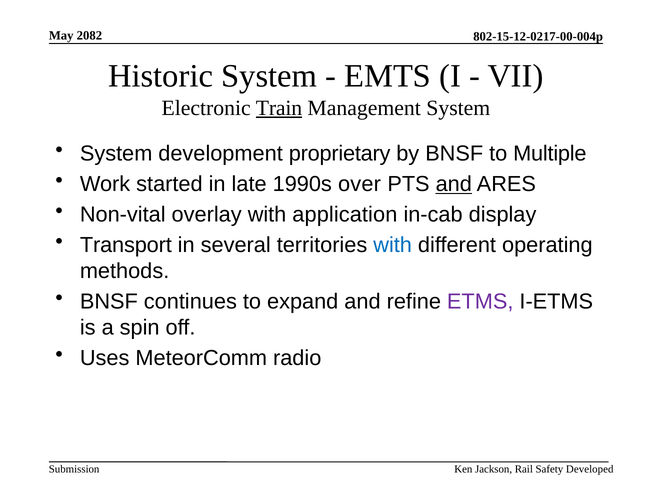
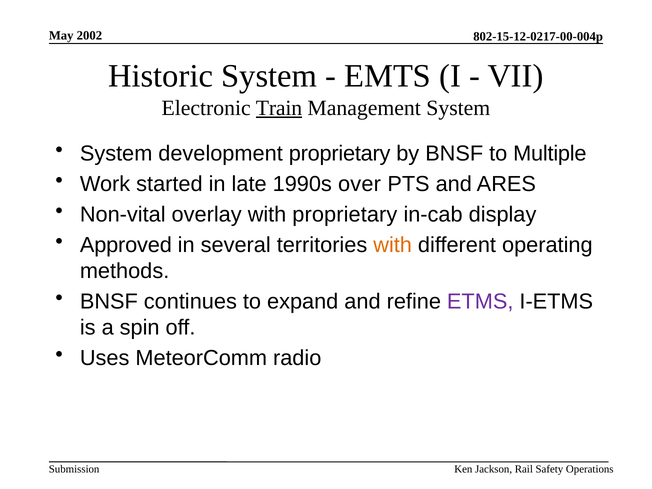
2082: 2082 -> 2002 (89, 36)
and underline: present -> none (454, 184)
with application: application -> proprietary (345, 215)
Transport: Transport -> Approved (126, 245)
with colour: blue -> orange (393, 245)
Developed: Developed -> Operations (590, 469)
